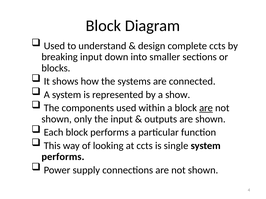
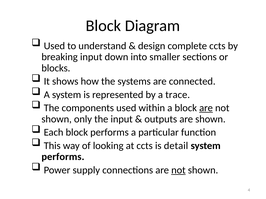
show: show -> trace (178, 95)
single: single -> detail (176, 146)
not underline: none -> present (178, 170)
